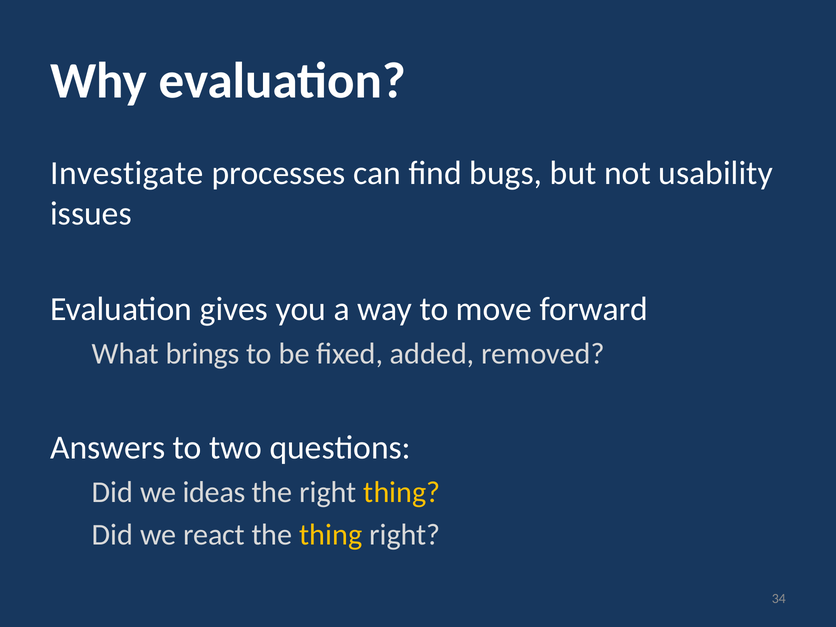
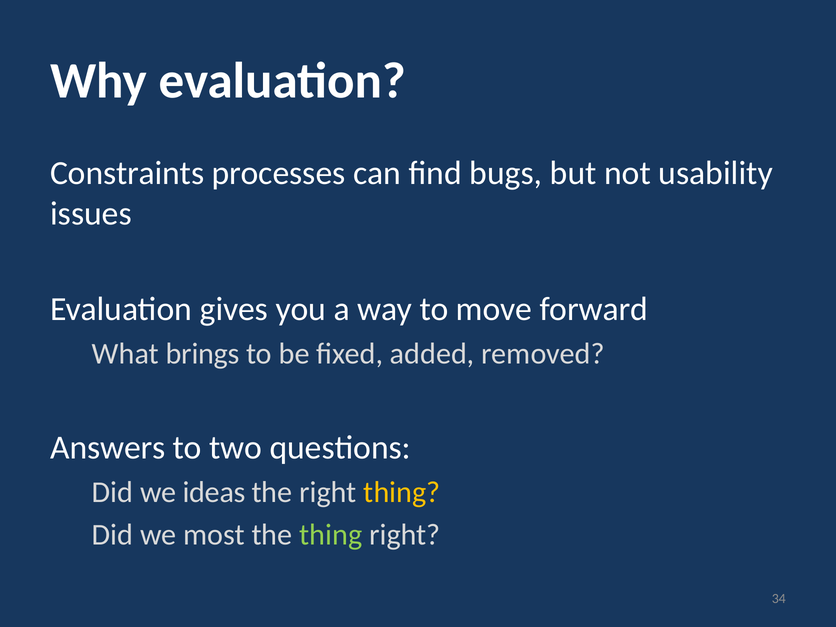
Investigate: Investigate -> Constraints (127, 173)
react: react -> most (214, 535)
thing colour: yellow -> light green (331, 535)
